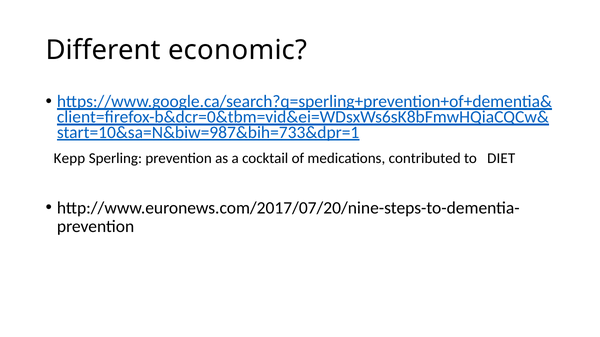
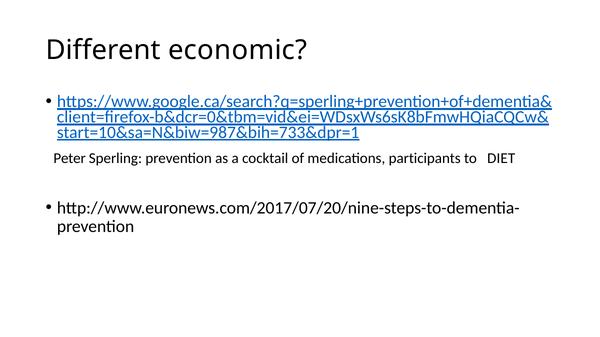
Kepp: Kepp -> Peter (70, 159)
contributed: contributed -> participants (425, 159)
